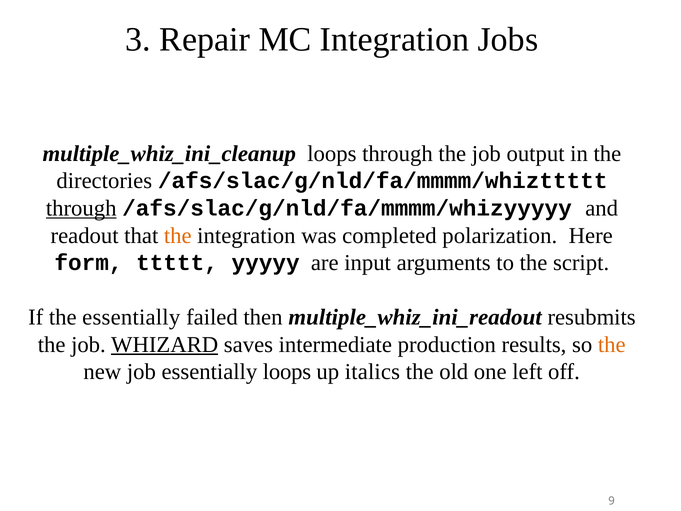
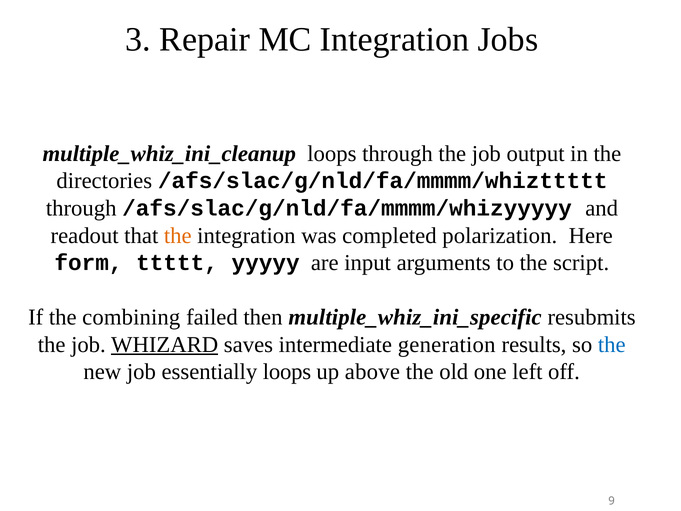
through underline: present -> none (81, 208)
the essentially: essentially -> combining (131, 317)
multiple_whiz_ini_readout: multiple_whiz_ini_readout -> multiple_whiz_ini_specific (415, 317)
production: production -> generation (447, 344)
the colour: orange -> blue (612, 344)
italics: italics -> above (372, 372)
